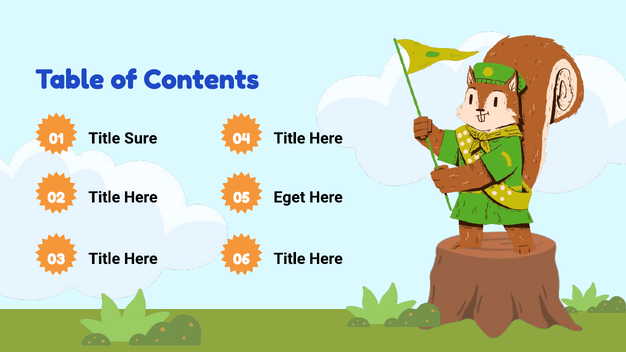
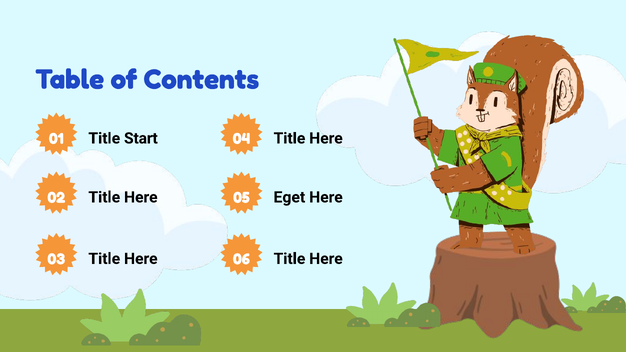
Sure: Sure -> Start (141, 138)
